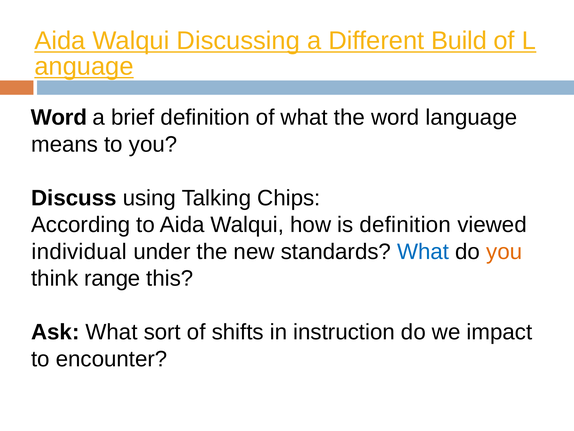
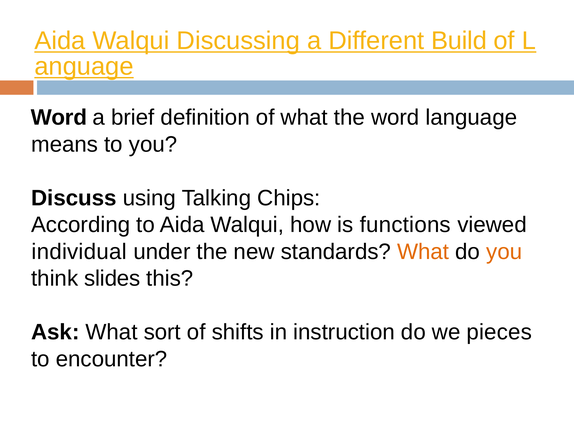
is definition: definition -> functions (405, 225)
What colour: blue -> orange (423, 251)
range: range -> slides (112, 278)
impact: impact -> pieces (499, 332)
